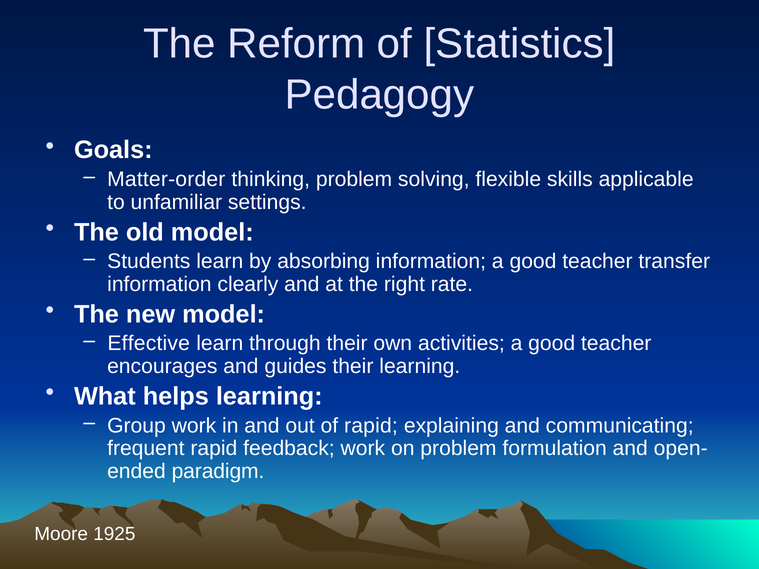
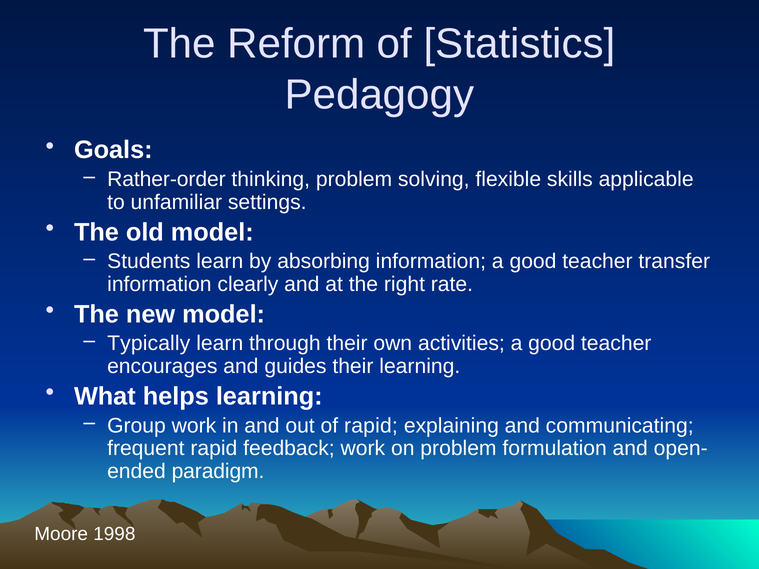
Matter-order: Matter-order -> Rather-order (166, 179)
Effective: Effective -> Typically (149, 344)
1925: 1925 -> 1998 (114, 534)
